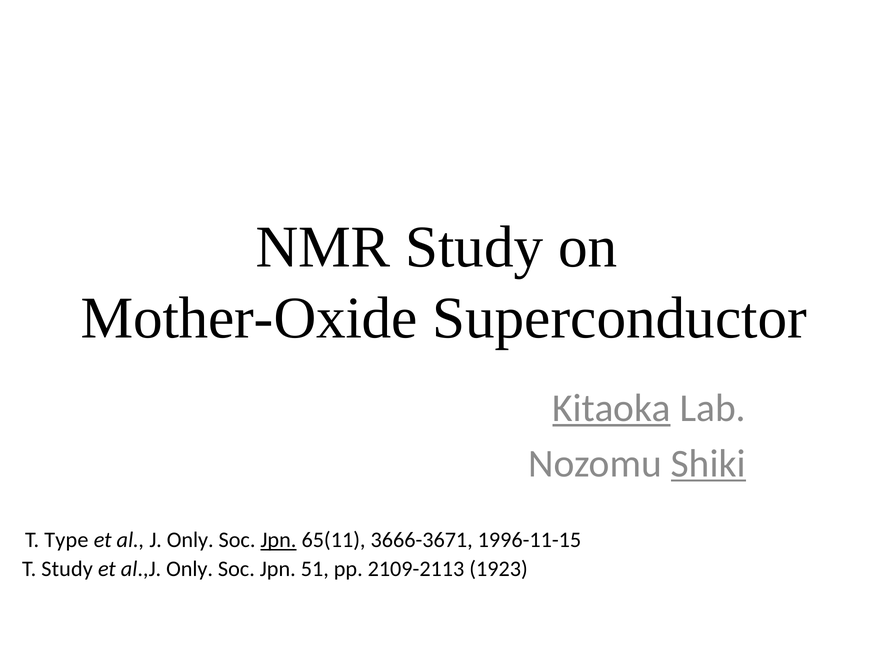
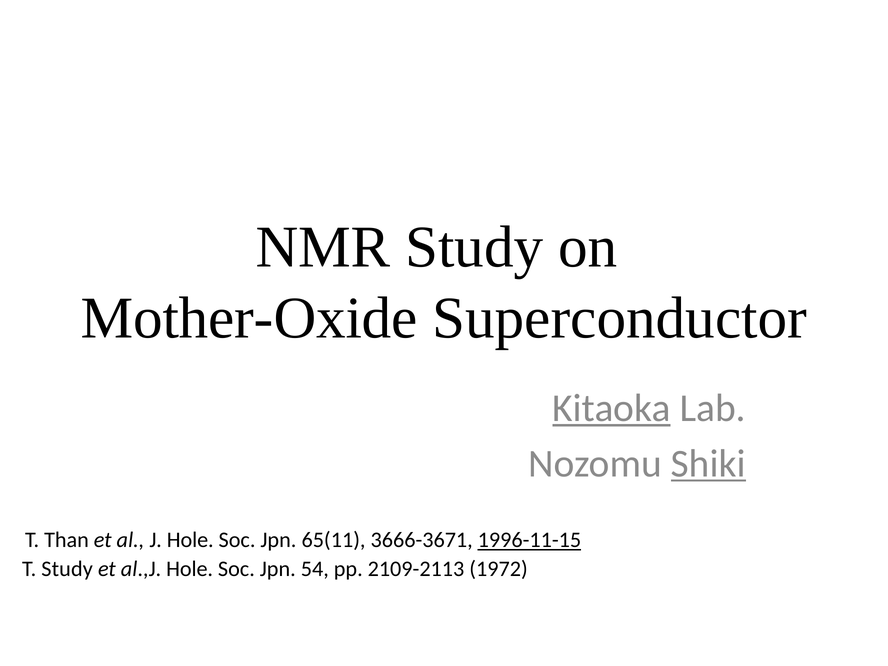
Type: Type -> Than (67, 540)
J Only: Only -> Hole (190, 540)
Jpn underline: present -> none (278, 540)
1996-11-15 underline: none -> present (529, 540)
al.,J Only: Only -> Hole (190, 569)
51: 51 -> 54 (315, 569)
1923: 1923 -> 1972 (499, 569)
